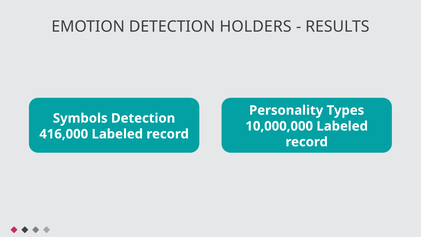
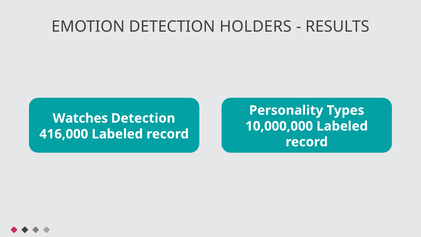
Symbols: Symbols -> Watches (80, 118)
